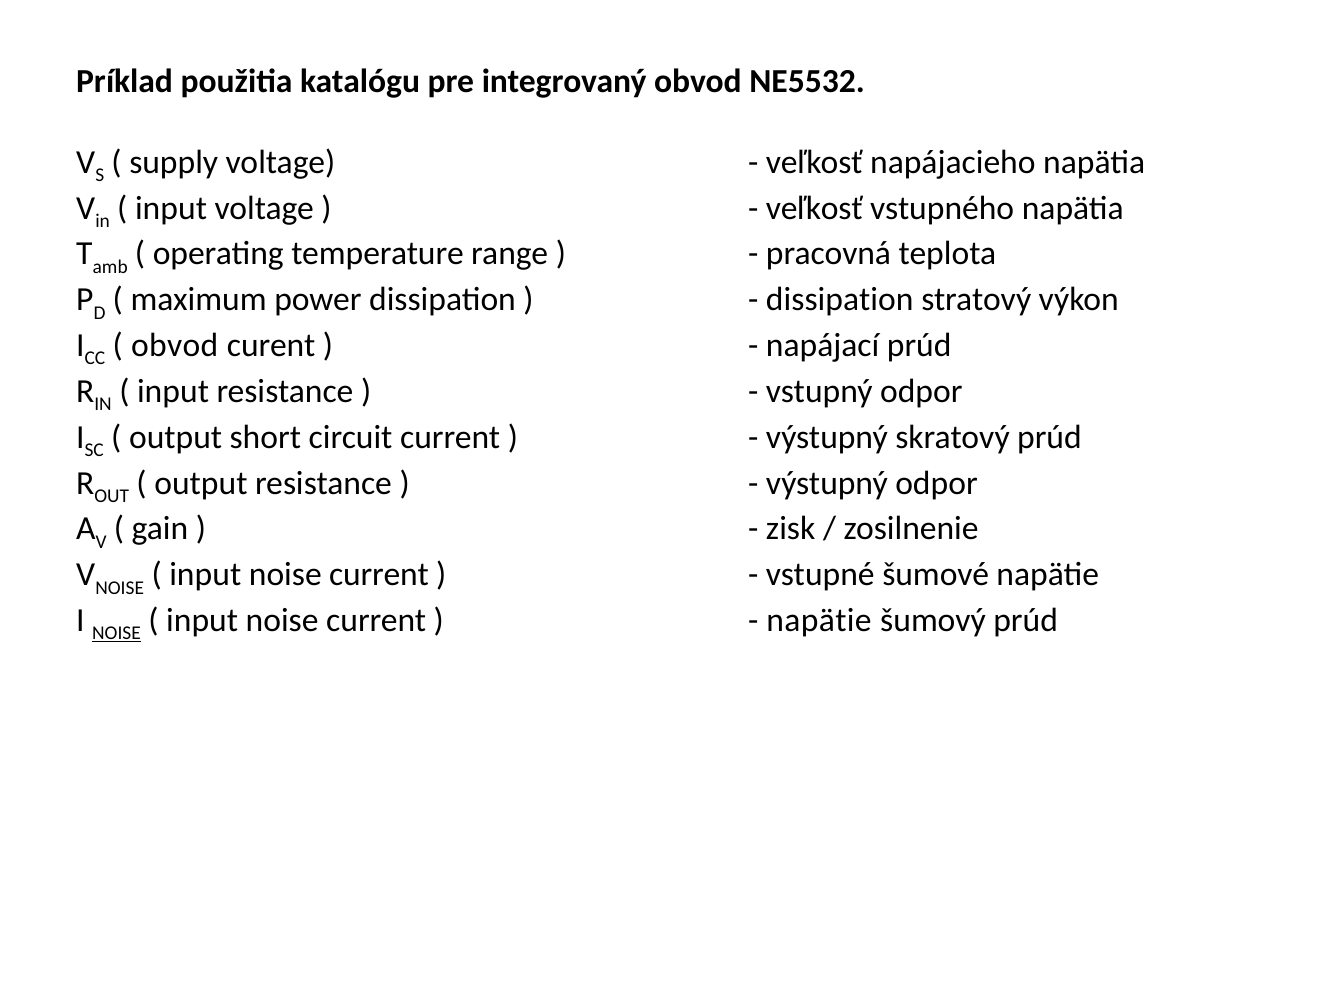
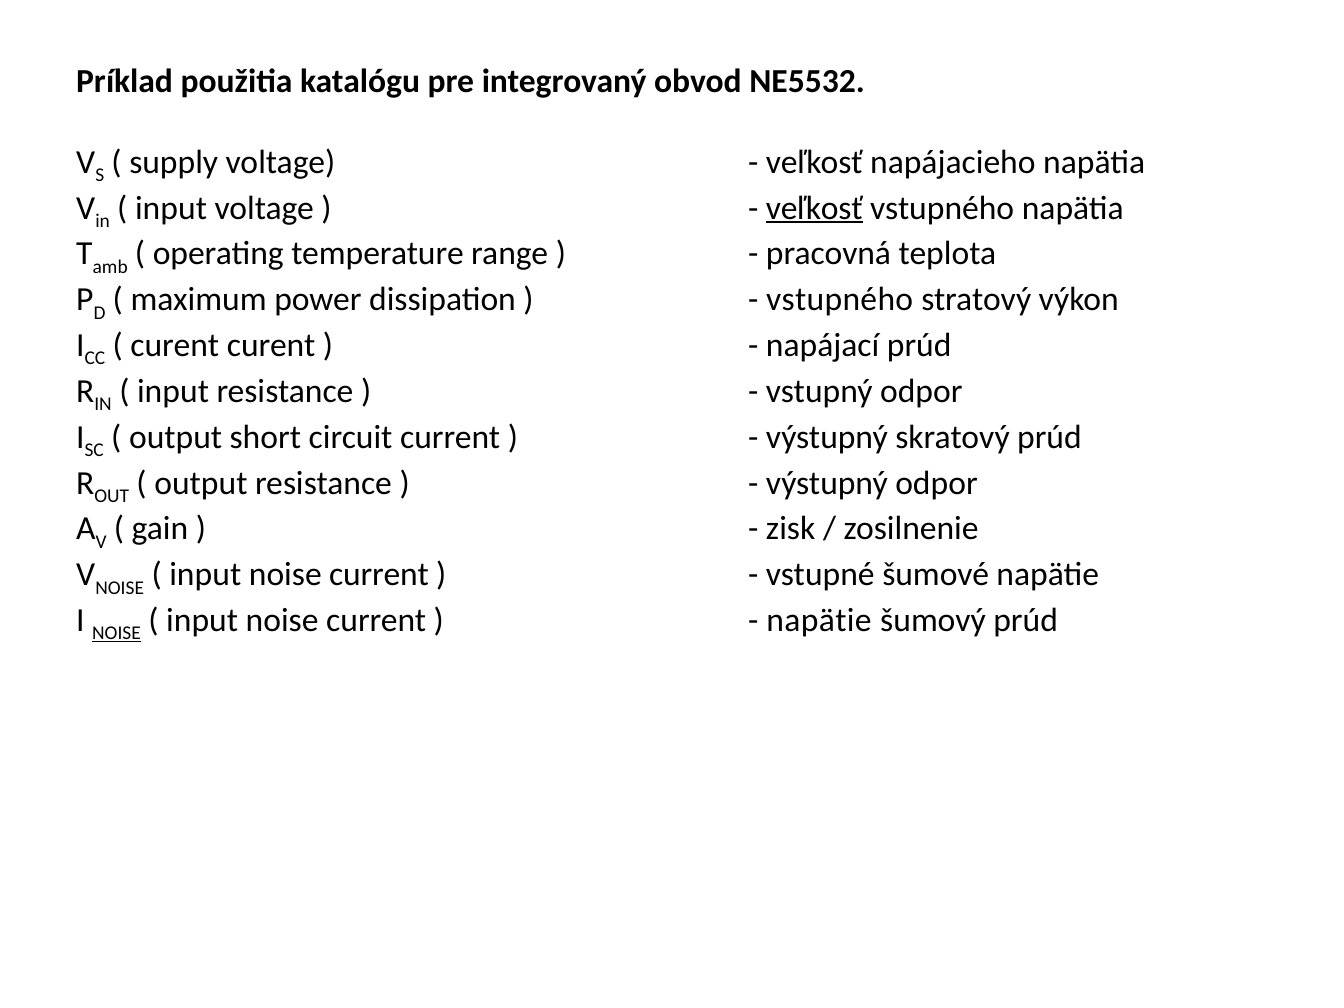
veľkosť underline: none -> present (814, 208)
dissipation: dissipation -> vstupného (840, 300)
obvod: obvod -> curent (175, 345)
